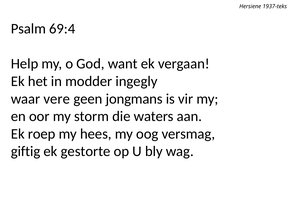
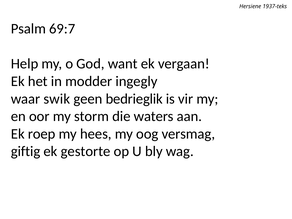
69:4: 69:4 -> 69:7 (62, 29)
vere: vere -> swik (57, 99)
jongmans: jongmans -> bedrieglik (134, 99)
